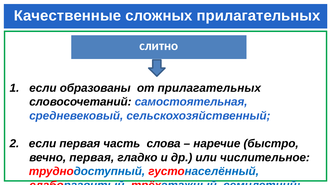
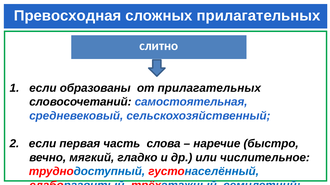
Качественные: Качественные -> Превосходная (68, 16)
вечно первая: первая -> мягкий (92, 158)
